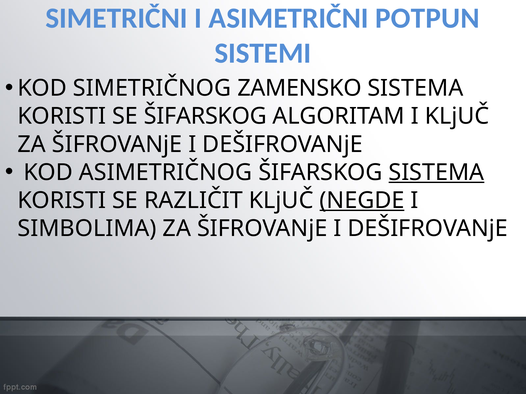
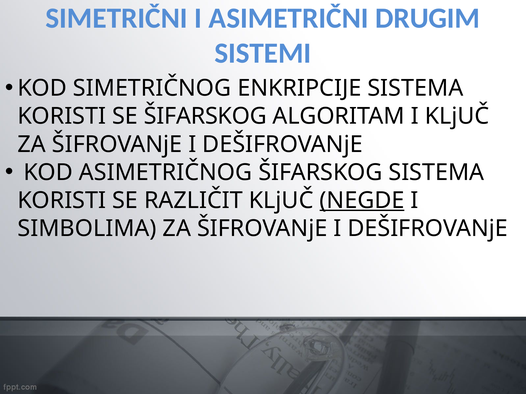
POTPUN: POTPUN -> DRUGIM (428, 18)
ZAMENSKO: ZAMENSKO -> ENKRIPCIJE (299, 88)
SISTEMA underline: present -> none (436, 173)
